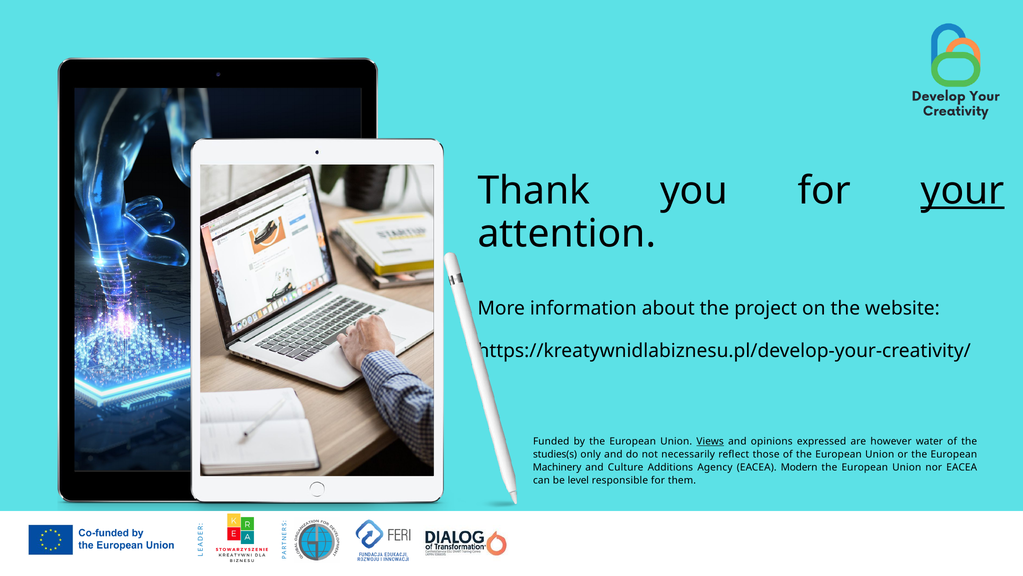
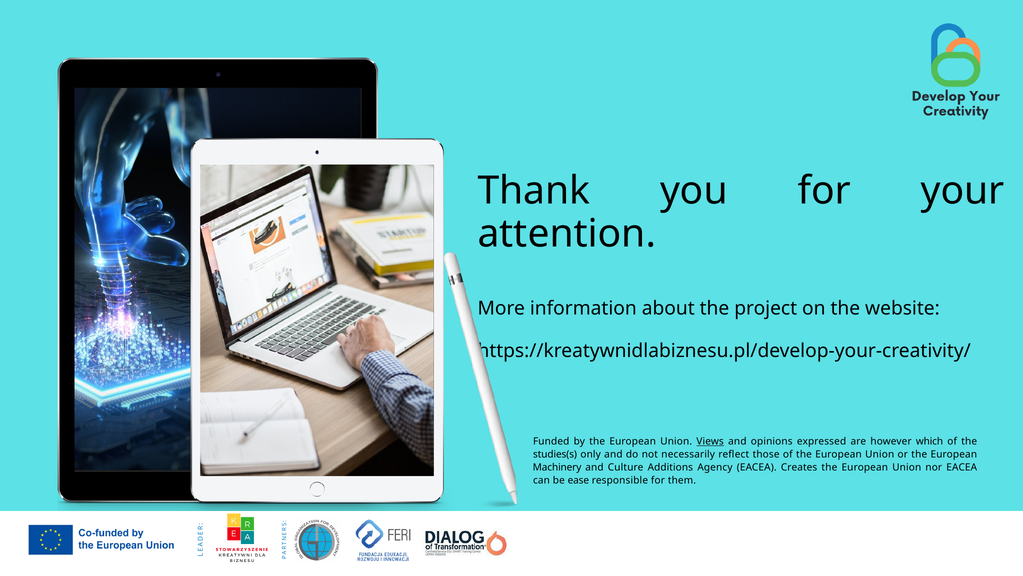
your underline: present -> none (963, 191)
water: water -> which (930, 441)
Modern: Modern -> Creates (799, 467)
level: level -> ease (578, 480)
